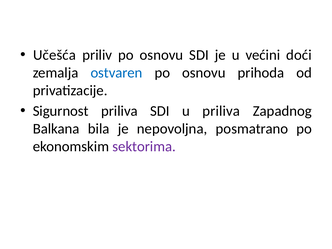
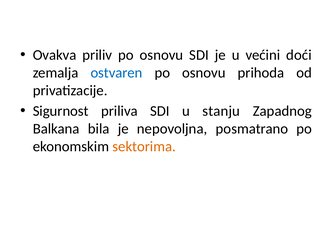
Učešća: Učešća -> Ovakva (55, 55)
u priliva: priliva -> stanju (221, 111)
sektorima colour: purple -> orange (144, 147)
